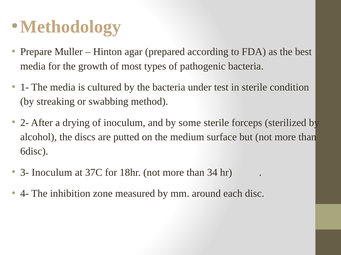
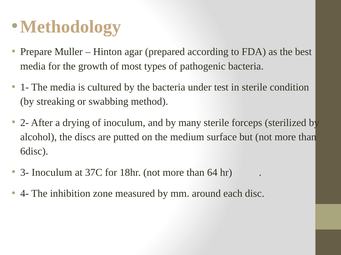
some: some -> many (190, 123)
34: 34 -> 64 (212, 173)
